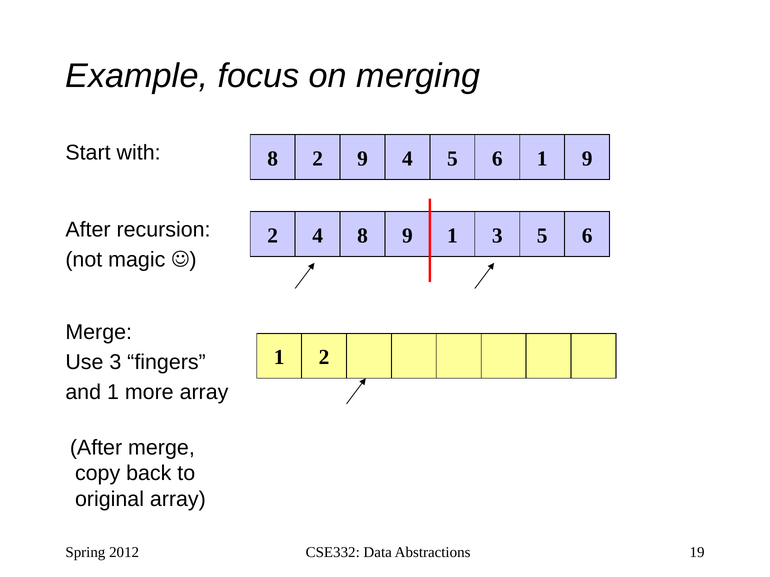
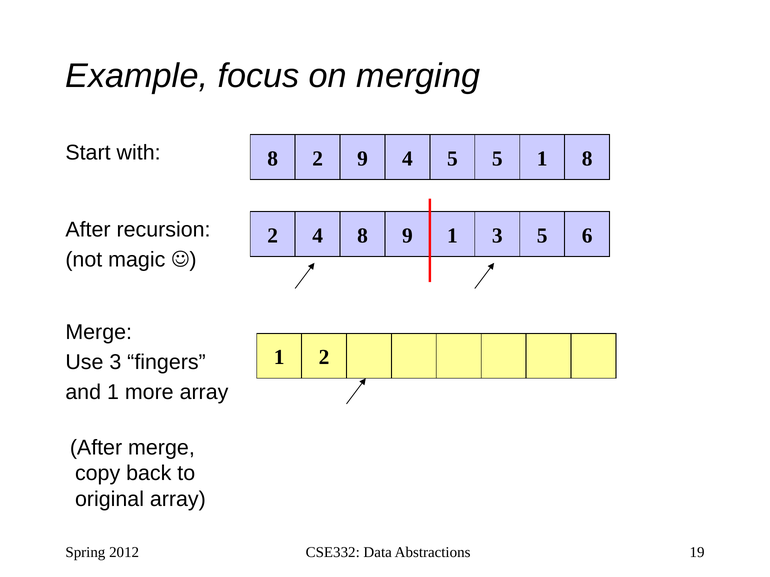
4 5 6: 6 -> 5 (497, 159)
1 9: 9 -> 8 (587, 159)
